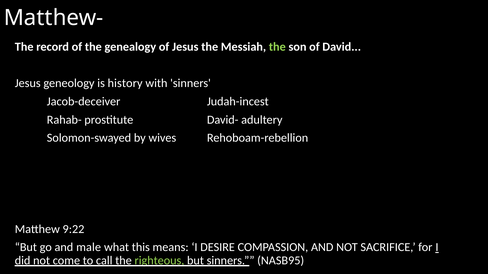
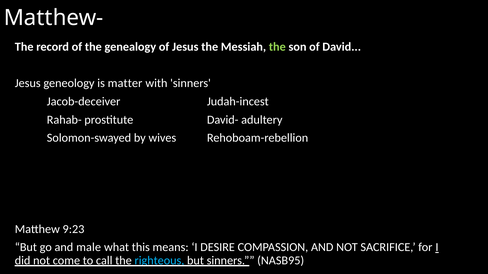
history: history -> matter (125, 83)
9:22: 9:22 -> 9:23 (73, 229)
righteous colour: light green -> light blue (159, 261)
